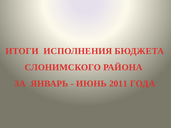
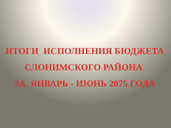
2011: 2011 -> 2075 (118, 84)
